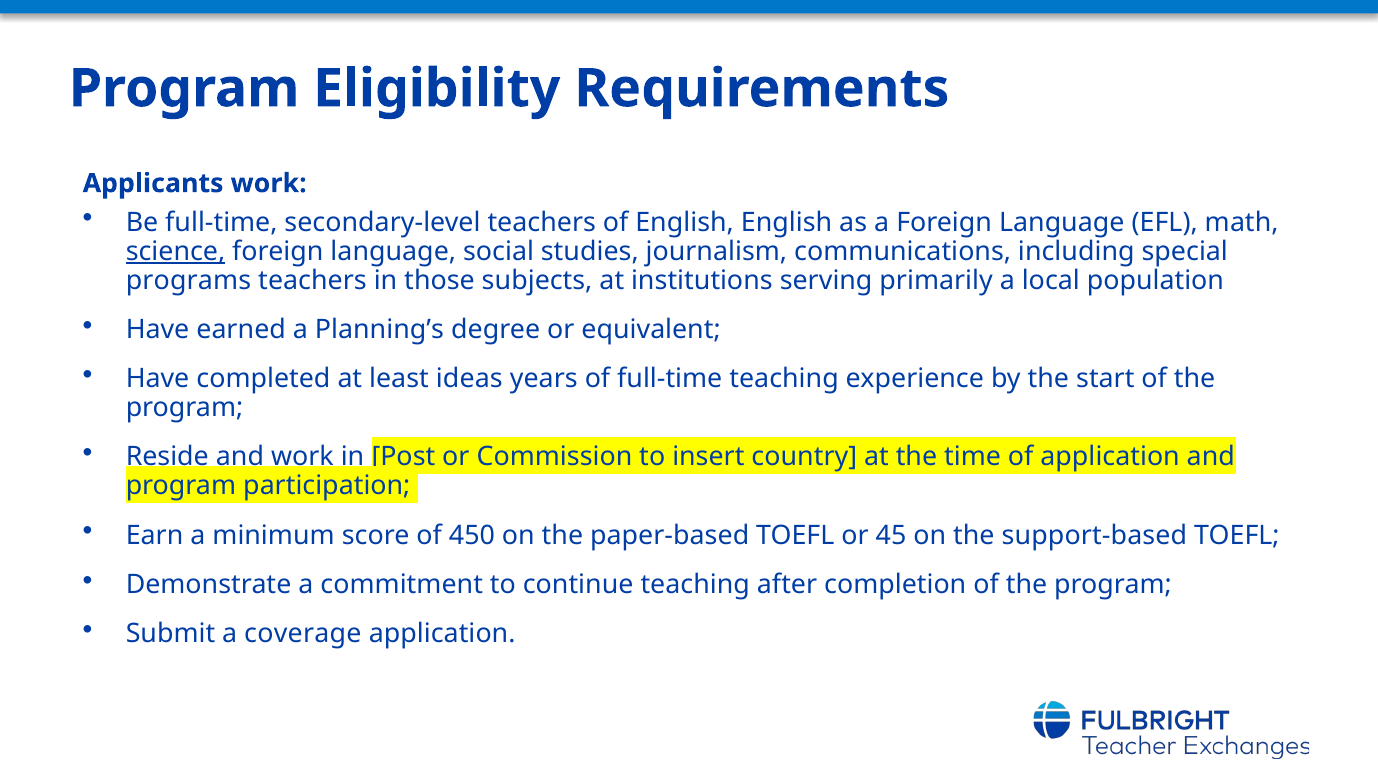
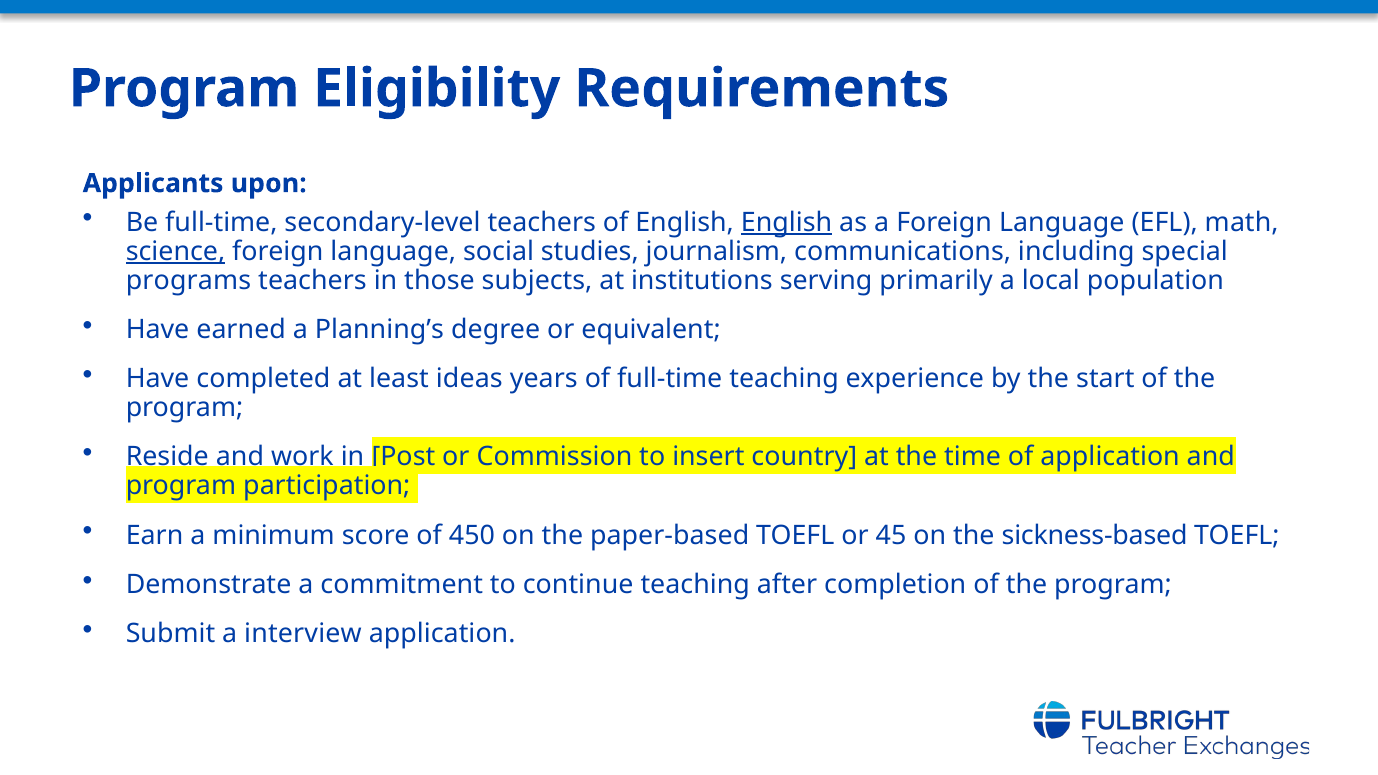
Applicants work: work -> upon (269, 183)
English underline: none -> present (787, 222)
support-based: support-based -> sickness-based (1095, 535)
coverage: coverage -> interview (303, 634)
